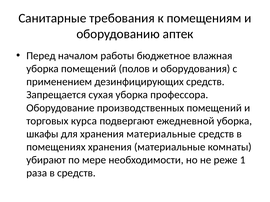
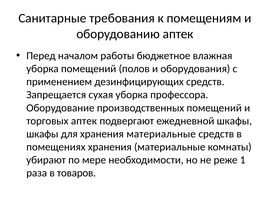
торговых курса: курса -> аптек (84, 121)
ежедневной уборка: уборка -> шкафы (234, 121)
в средств: средств -> товаров (76, 173)
